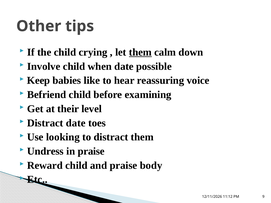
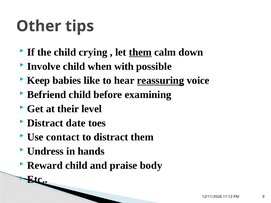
when date: date -> with (124, 66)
reassuring underline: none -> present (161, 81)
looking: looking -> contact (63, 137)
in praise: praise -> hands (91, 151)
